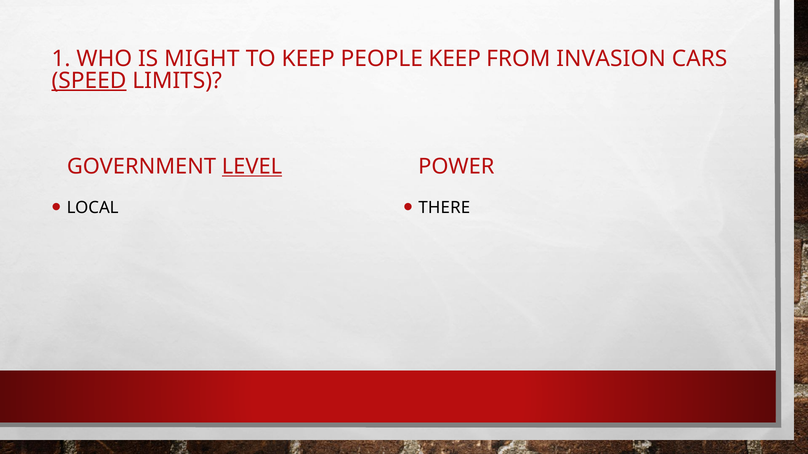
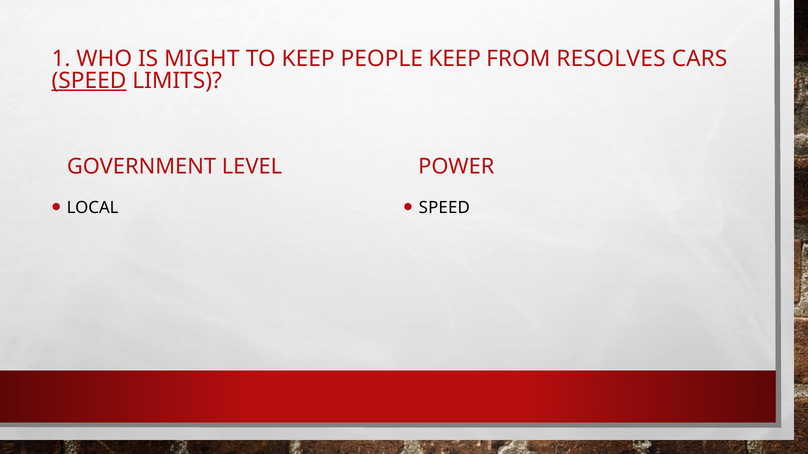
INVASION: INVASION -> RESOLVES (611, 59)
LEVEL underline: present -> none (252, 167)
THERE: THERE -> SPEED (444, 208)
